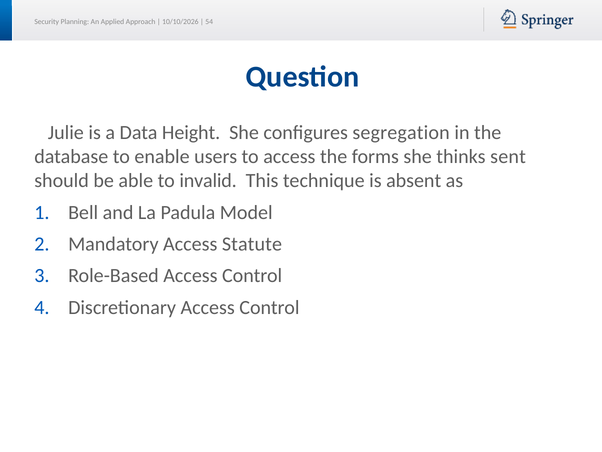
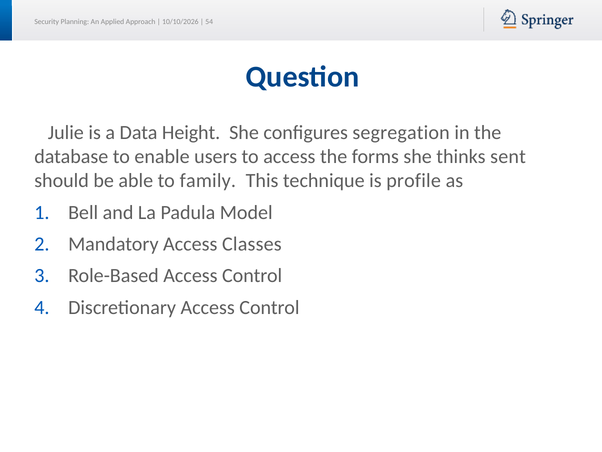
invalid: invalid -> family (208, 181)
absent: absent -> profile (414, 181)
Statute: Statute -> Classes (252, 244)
